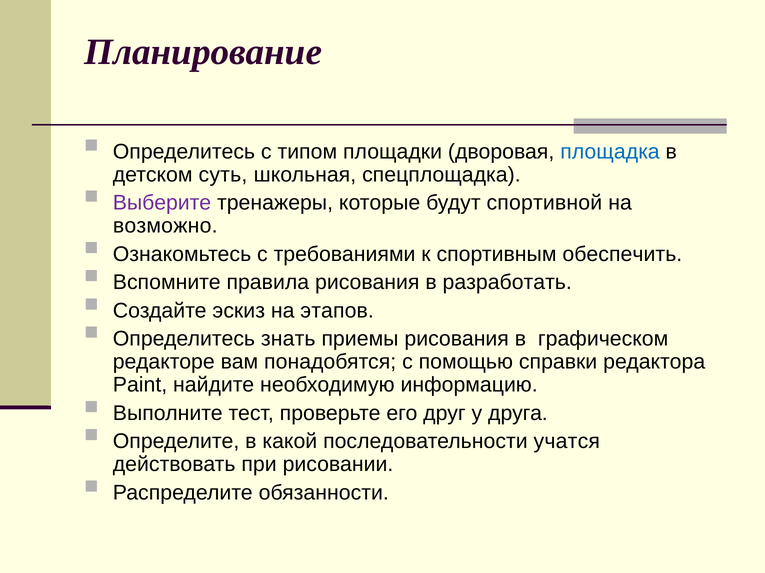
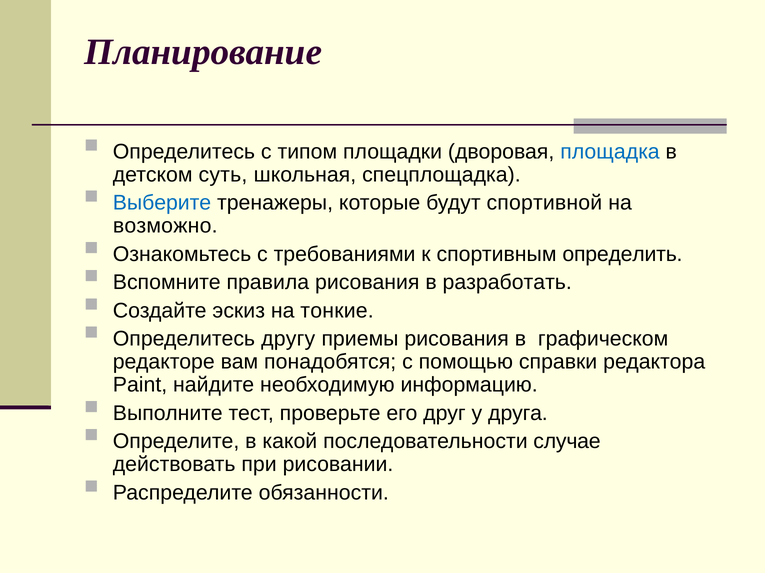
Выберите colour: purple -> blue (162, 203)
обеспечить: обеспечить -> определить (622, 254)
этапов: этапов -> тонкие (337, 311)
знать: знать -> другу (288, 339)
учатся: учатся -> случае (567, 442)
